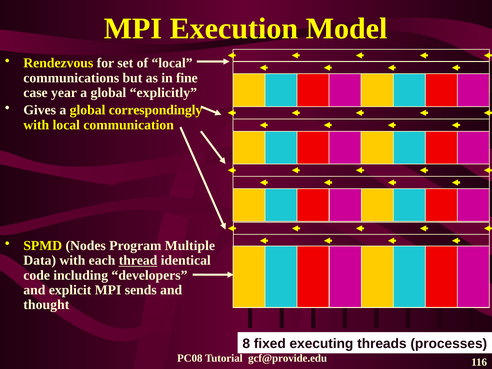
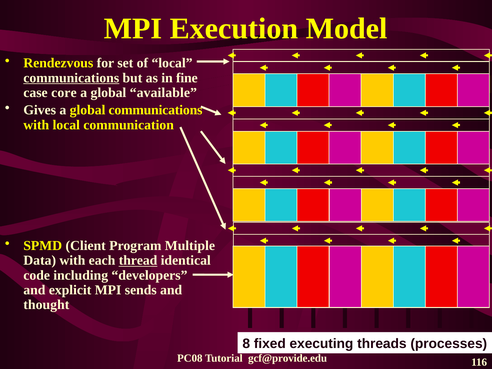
communications underline: none -> present (71, 78)
year: year -> core (64, 93)
explicitly: explicitly -> available (163, 93)
global correspondingly: correspondingly -> communications (156, 110)
Nodes: Nodes -> Client (86, 246)
